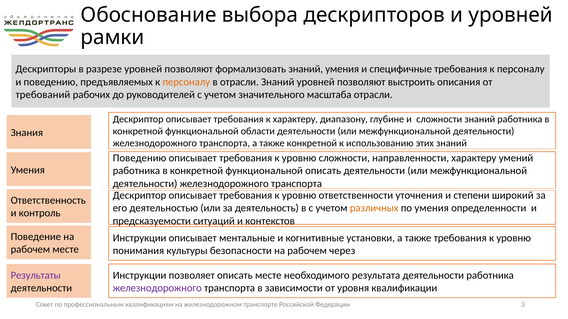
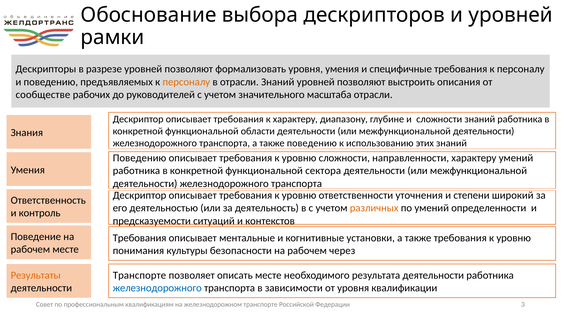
формализовать знаний: знаний -> уровня (306, 69)
требований: требований -> сообществе (43, 95)
также конкретной: конкретной -> поведению (312, 144)
функциональной описать: описать -> сектора (323, 171)
по умения: умения -> умений (432, 208)
Инструкции: Инструкции -> Требования (140, 238)
Результаты colour: purple -> orange (36, 276)
Инструкции: Инструкции -> Транспорте (139, 276)
железнодорожного colour: purple -> blue (157, 288)
